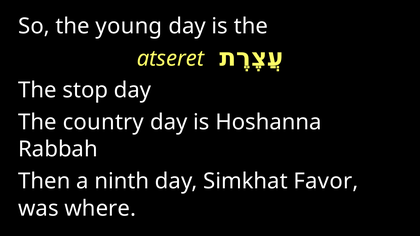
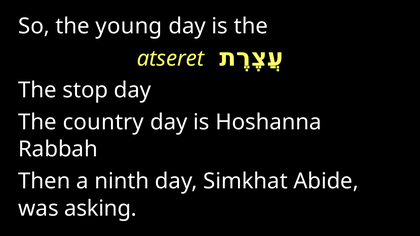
Favor: Favor -> Abide (326, 181)
where: where -> asking (100, 209)
